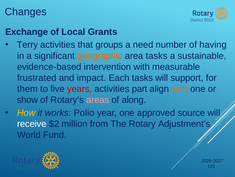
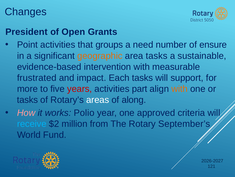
Exchange: Exchange -> President (27, 32)
Local: Local -> Open (73, 32)
Terry: Terry -> Point (27, 45)
having: having -> ensure (213, 45)
them: them -> more (27, 89)
show: show -> tasks (27, 99)
areas colour: pink -> white (98, 99)
How colour: yellow -> pink (26, 112)
source: source -> criteria (191, 112)
receive colour: white -> light blue (32, 123)
Adjustment’s: Adjustment’s -> September’s (184, 123)
